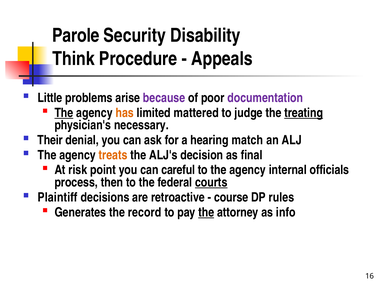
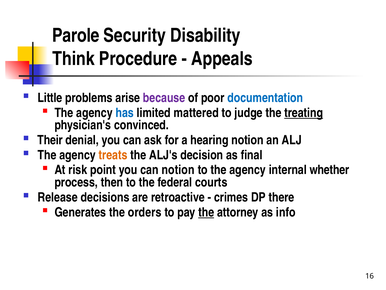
documentation colour: purple -> blue (265, 98)
The underline: present -> none (64, 113)
has colour: orange -> blue (125, 113)
necessary: necessary -> convinced (141, 125)
hearing match: match -> notion (247, 140)
can careful: careful -> notion (178, 170)
officials: officials -> whether (329, 170)
courts underline: present -> none (211, 182)
Plaintiff: Plaintiff -> Release (58, 197)
course: course -> crimes (231, 197)
rules: rules -> there (281, 197)
record: record -> orders (145, 212)
